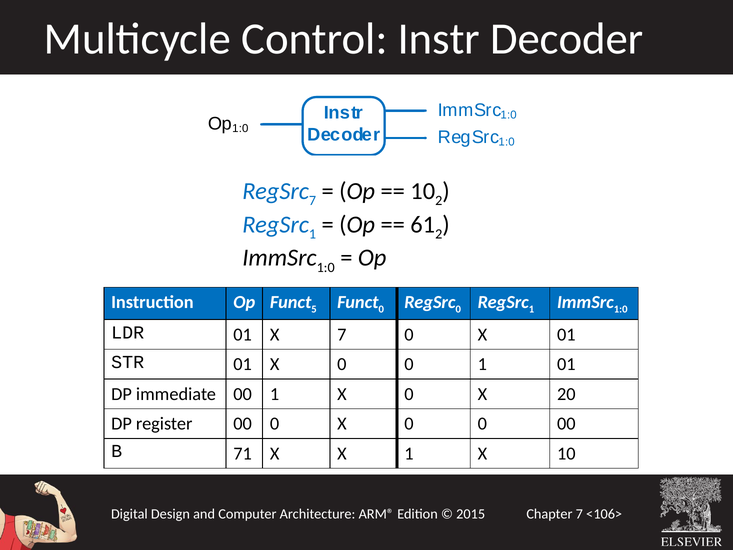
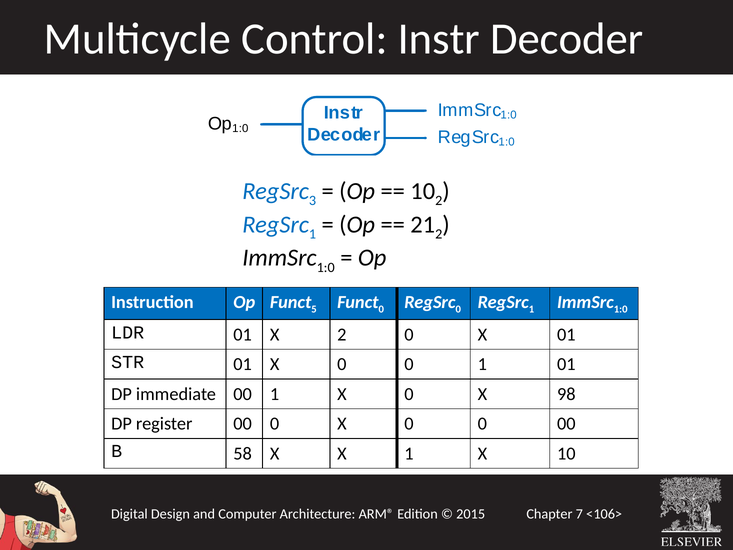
7: 7 -> 3 (312, 201)
61: 61 -> 21 (423, 224)
X 7: 7 -> 2 (342, 335)
20: 20 -> 98 (566, 394)
71: 71 -> 58 (243, 453)
